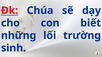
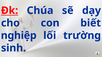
những: những -> nghiệp (19, 36)
